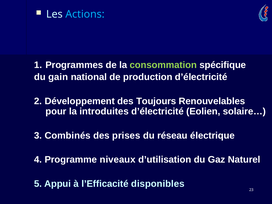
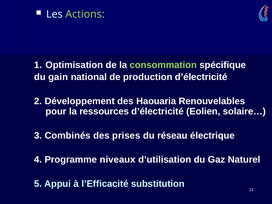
Actions colour: light blue -> light green (85, 14)
Programmes: Programmes -> Optimisation (74, 65)
Toujours: Toujours -> Haouaria (156, 101)
introduites: introduites -> ressources (104, 111)
disponibles: disponibles -> substitution (158, 184)
